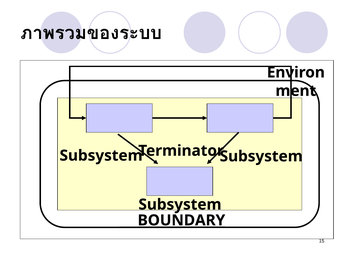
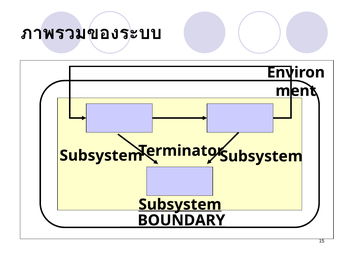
Subsystem underline: none -> present (180, 204)
